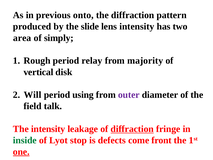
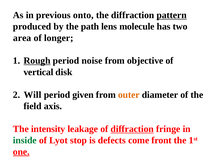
pattern underline: none -> present (172, 15)
slide: slide -> path (90, 26)
lens intensity: intensity -> molecule (137, 26)
simply: simply -> longer (59, 38)
Rough underline: none -> present (37, 61)
relay: relay -> noise (92, 61)
majority: majority -> objective (145, 61)
using: using -> given (83, 95)
outer colour: purple -> orange (129, 95)
talk: talk -> axis (53, 106)
